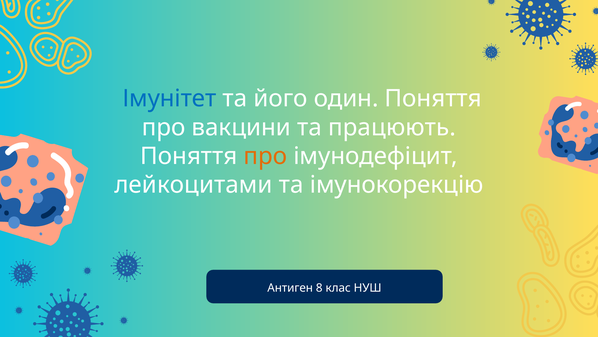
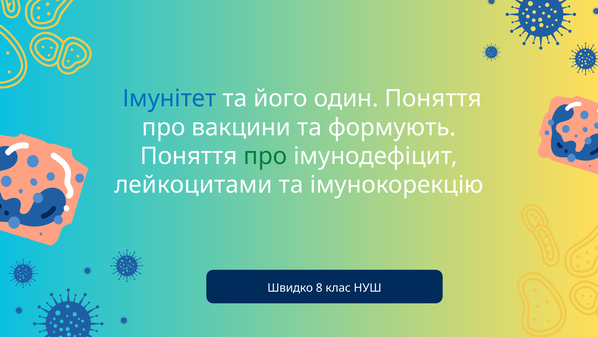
працюють: працюють -> формують (392, 127)
про colour: orange -> green (265, 156)
Антиген: Антиген -> Швидко (290, 287)
